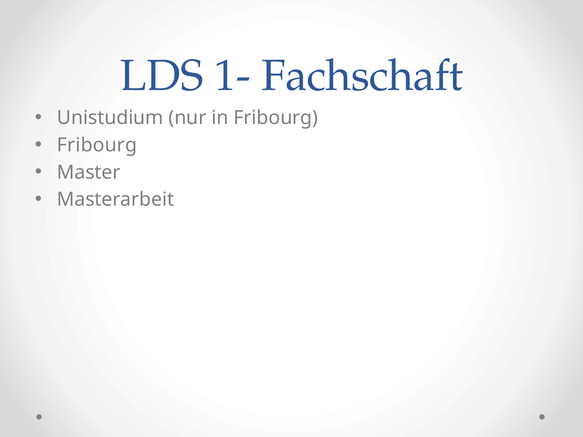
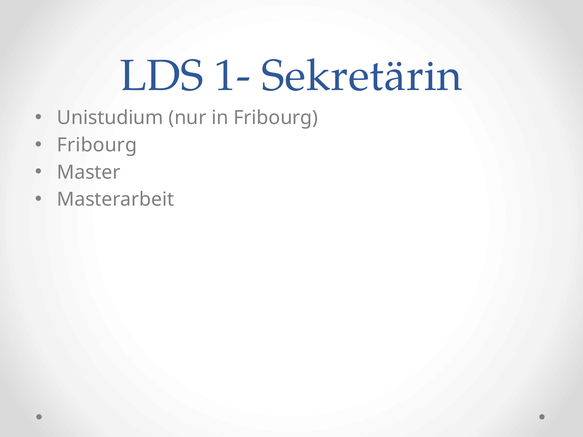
Fachschaft: Fachschaft -> Sekretärin (362, 76)
